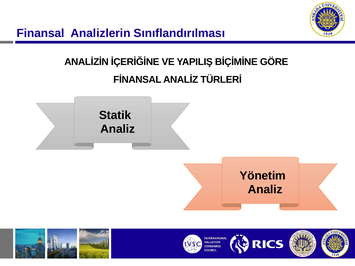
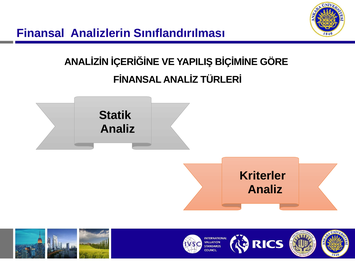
Yönetim: Yönetim -> Kriterler (263, 176)
